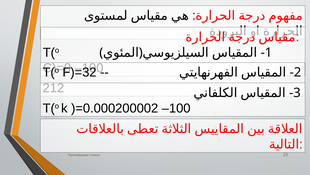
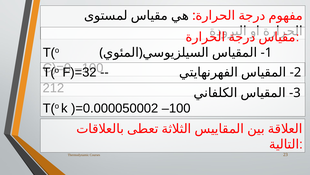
)=0.000200002: )=0.000200002 -> )=0.000050002 (115, 108)
